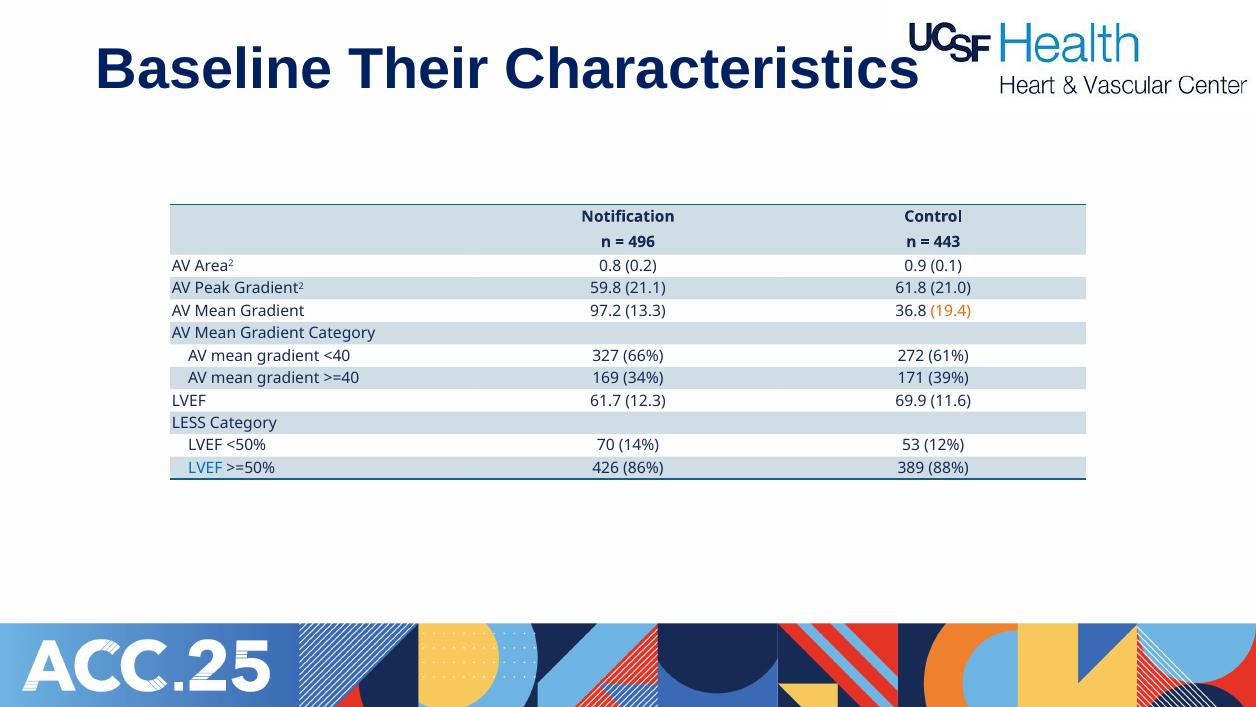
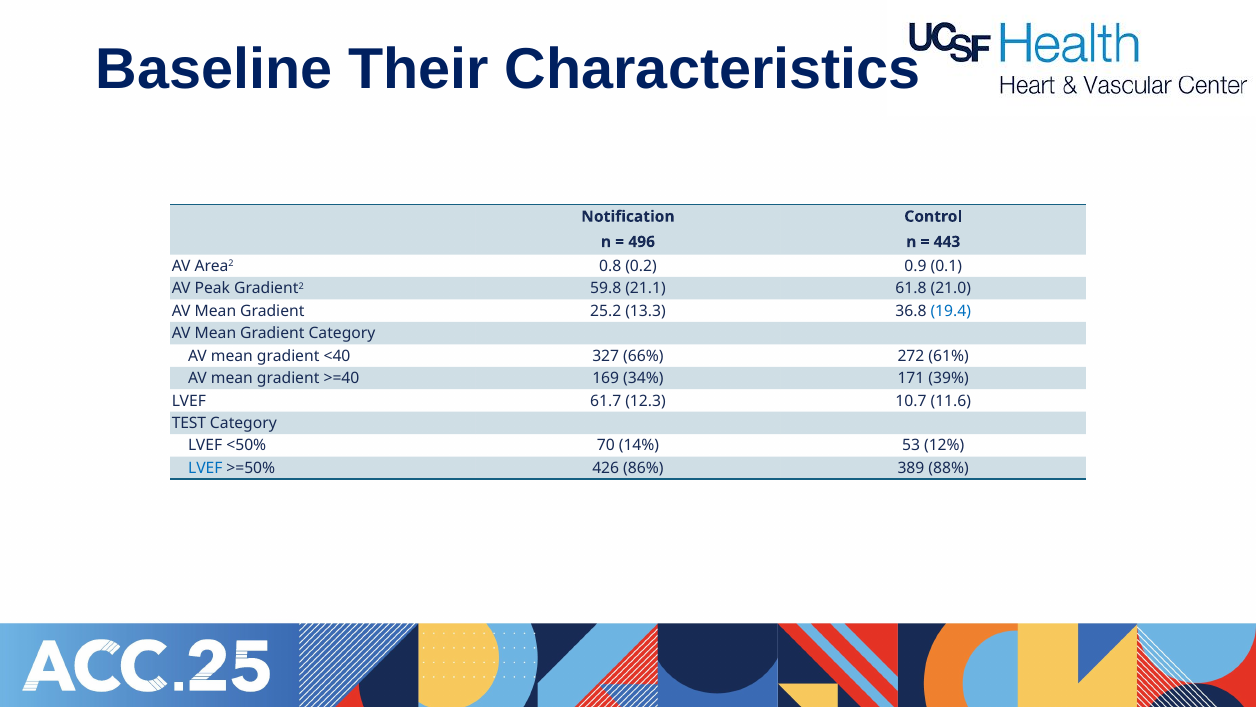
97.2: 97.2 -> 25.2 (606, 311)
19.4 colour: orange -> blue (951, 311)
69.9: 69.9 -> 10.7 (911, 401)
LESS: LESS -> TEST (189, 423)
